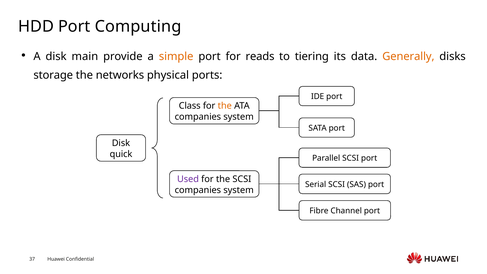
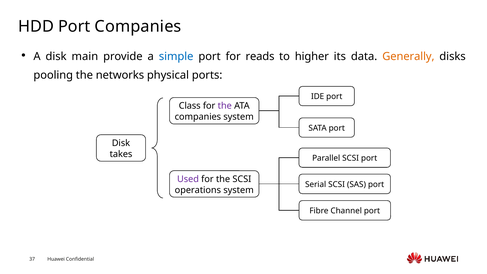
Port Computing: Computing -> Companies (138, 27)
simple colour: orange -> blue (176, 56)
tiering: tiering -> higher (312, 56)
storage: storage -> pooling (53, 75)
the colour: orange -> purple (225, 106)
quick: quick -> takes (121, 154)
companies: companies -> operations (198, 190)
